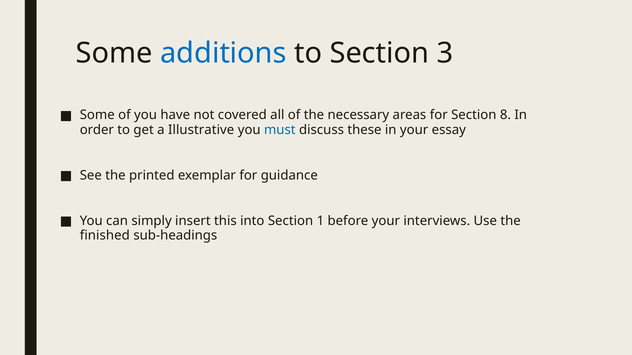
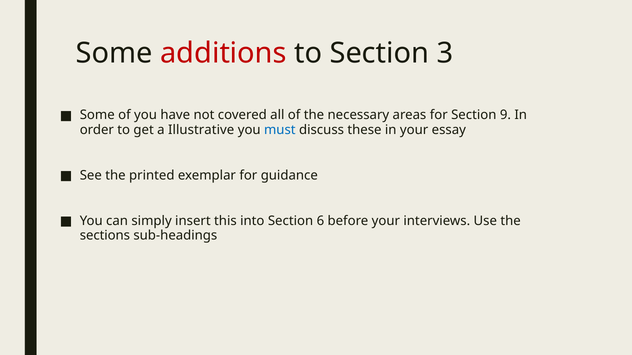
additions colour: blue -> red (223, 53)
8: 8 -> 9 (505, 115)
1: 1 -> 6 (320, 221)
finished: finished -> sections (105, 236)
